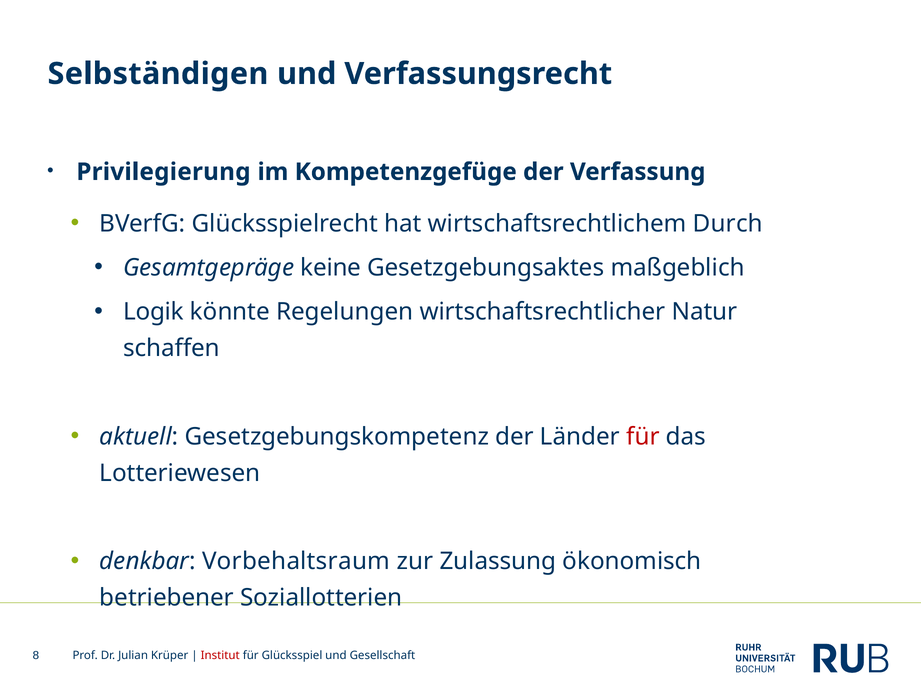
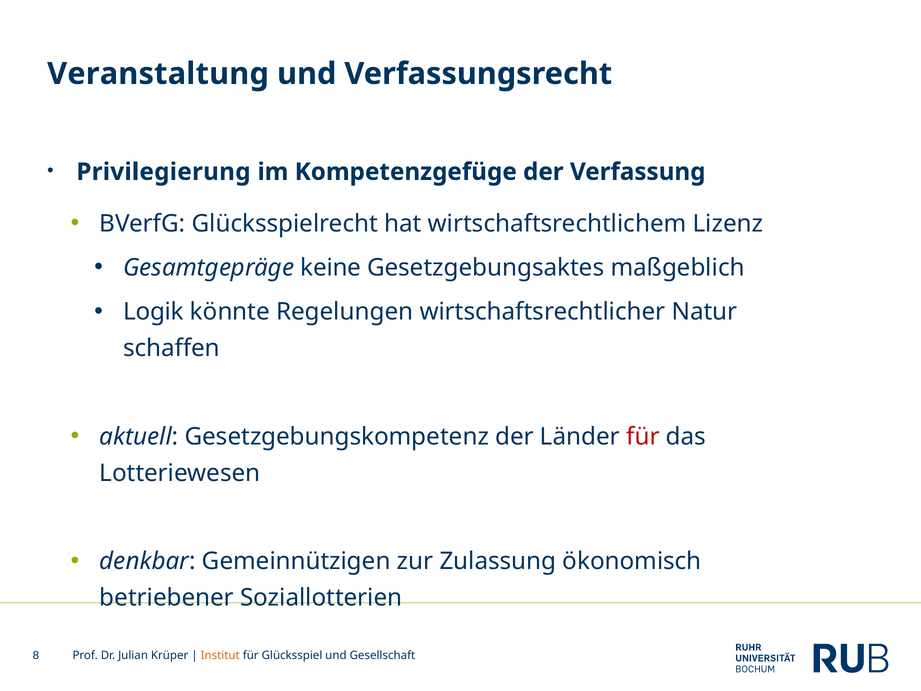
Selbständigen: Selbständigen -> Veranstaltung (158, 74)
Durch: Durch -> Lizenz (728, 224)
Vorbehaltsraum: Vorbehaltsraum -> Gemeinnützigen (296, 561)
Institut colour: red -> orange (220, 655)
